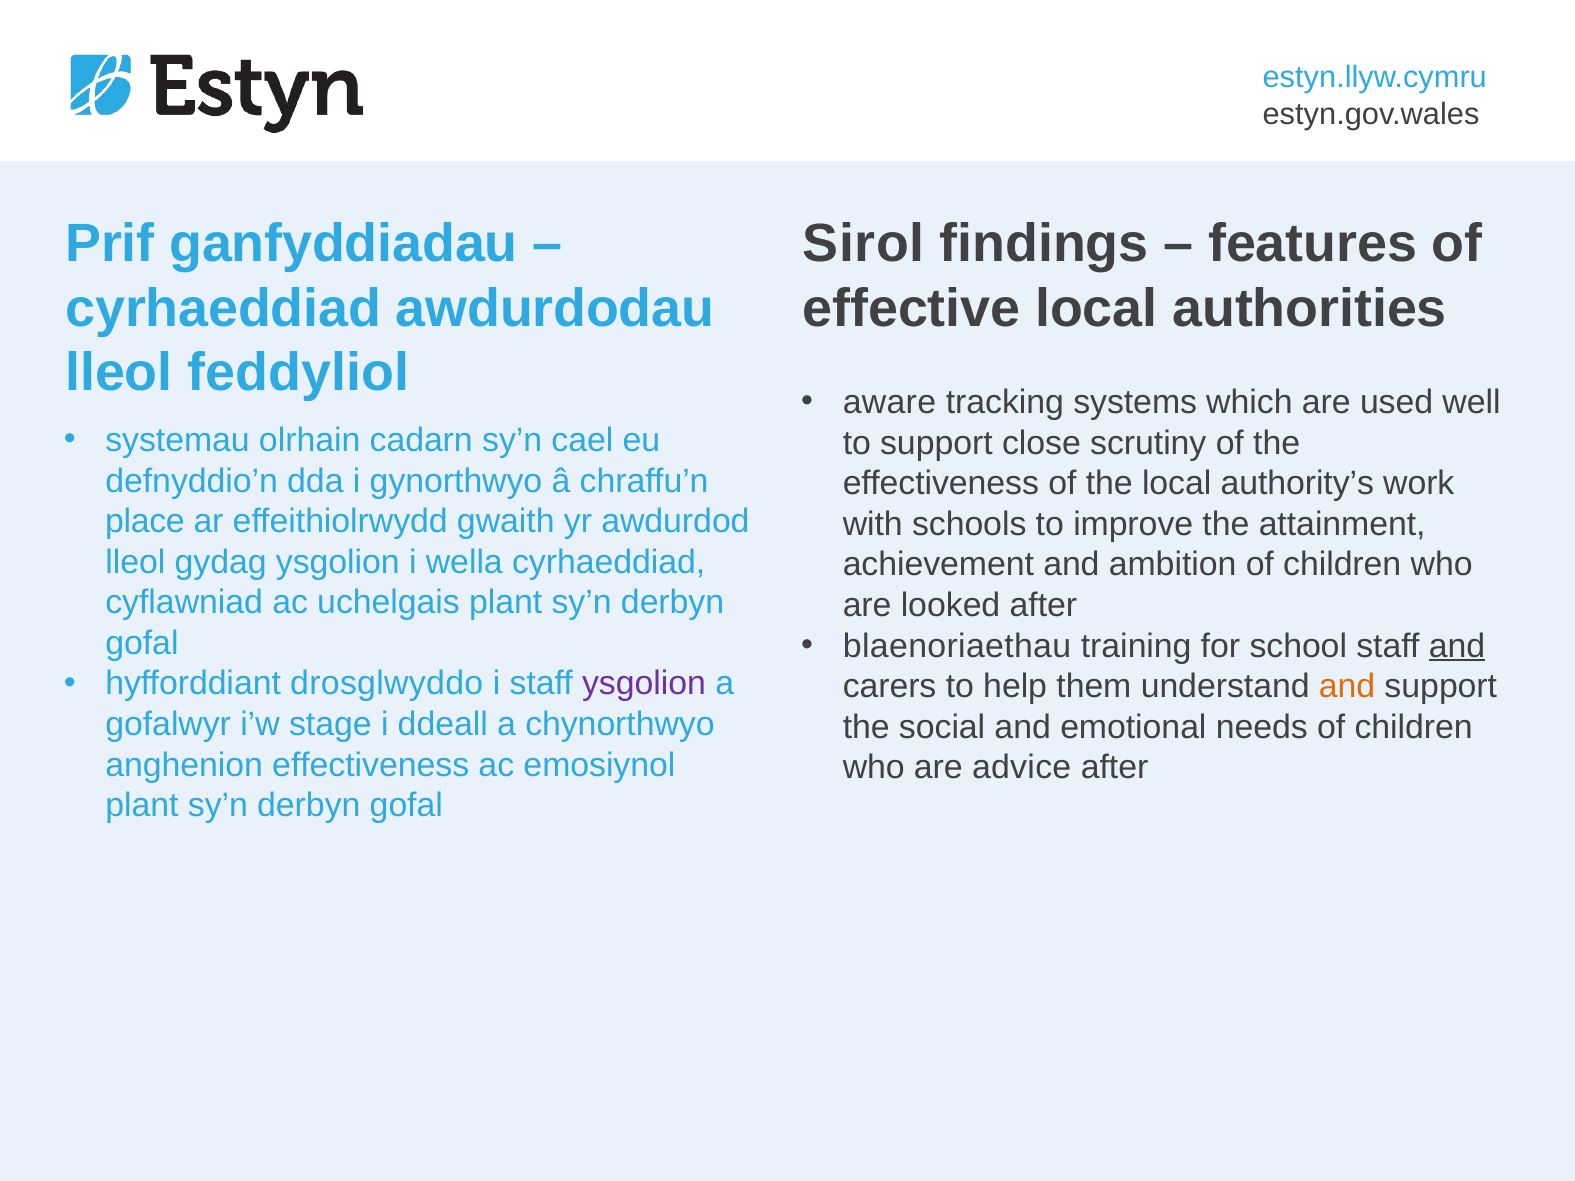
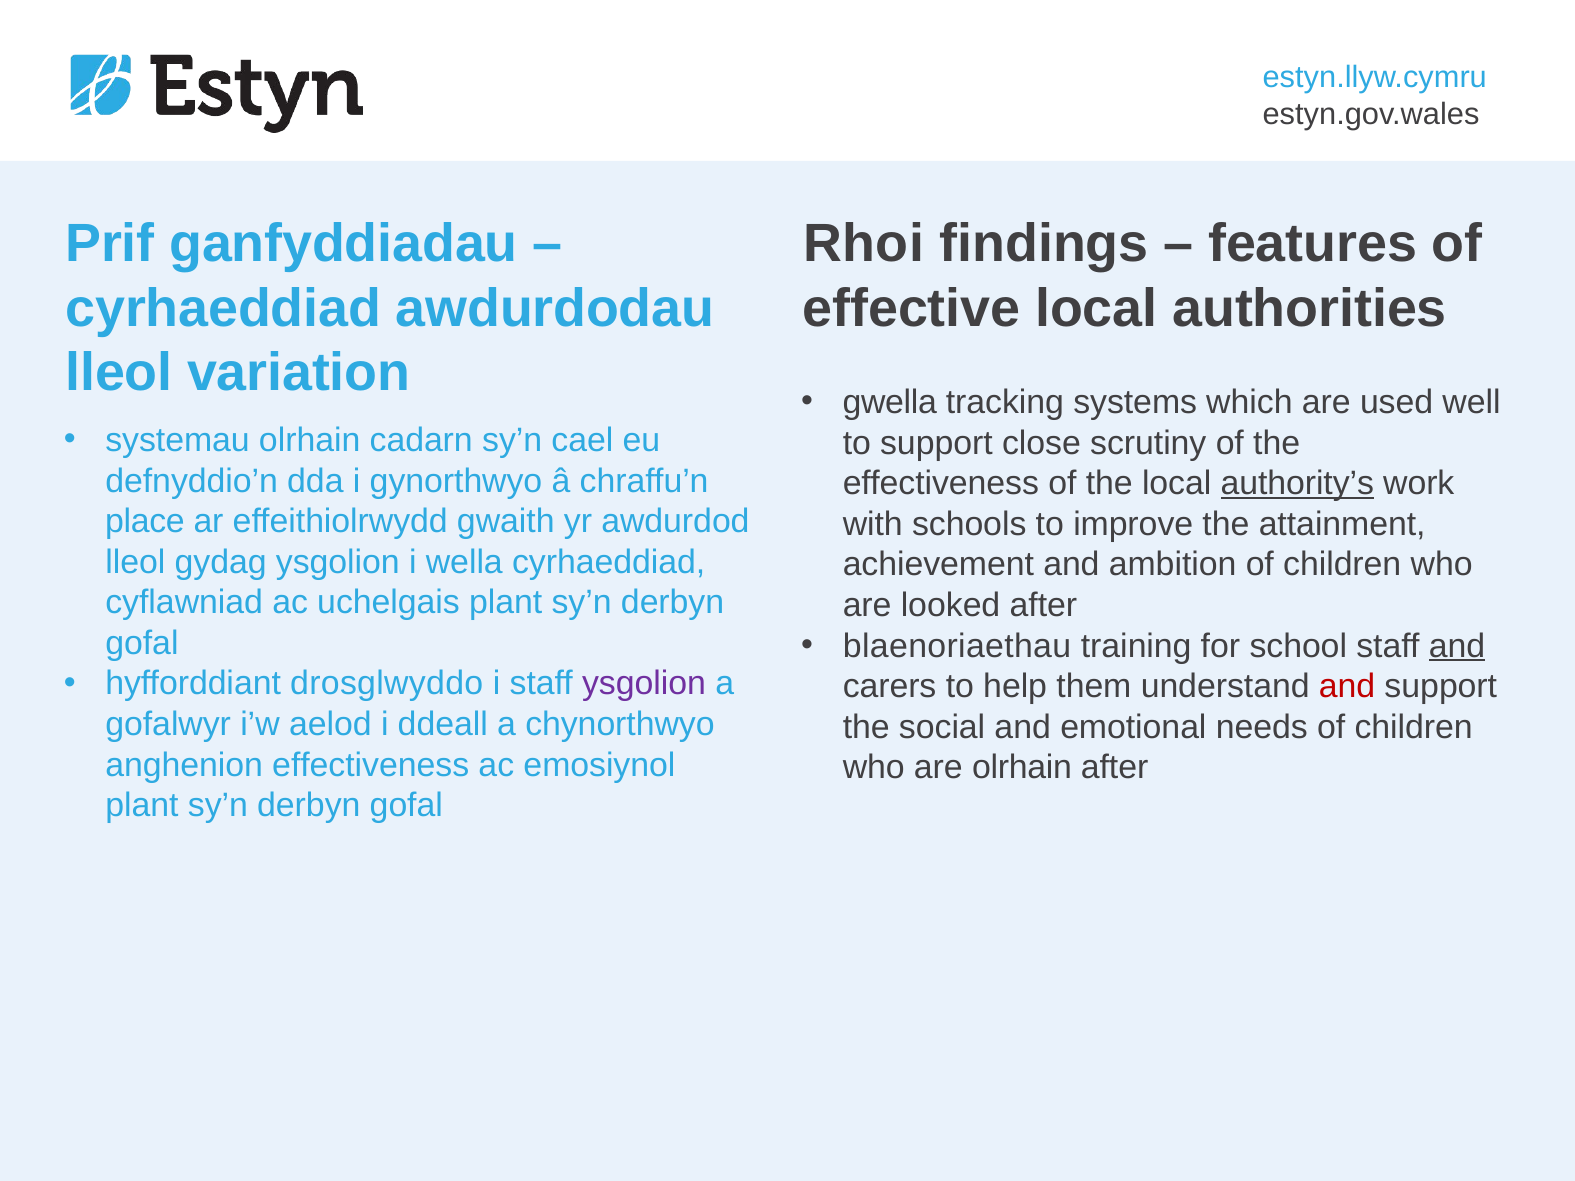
Sirol: Sirol -> Rhoi (864, 244)
feddyliol: feddyliol -> variation (299, 373)
aware: aware -> gwella (890, 402)
authority’s underline: none -> present (1297, 484)
and colour: orange -> red (1347, 687)
stage: stage -> aelod (330, 725)
are advice: advice -> olrhain (1022, 768)
